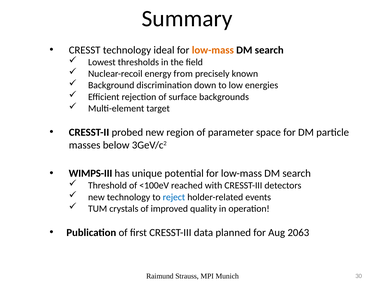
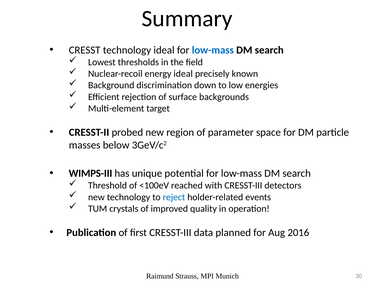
low-mass colour: orange -> blue (213, 50)
energy from: from -> ideal (183, 74)
2063: 2063 -> 2016 (298, 232)
